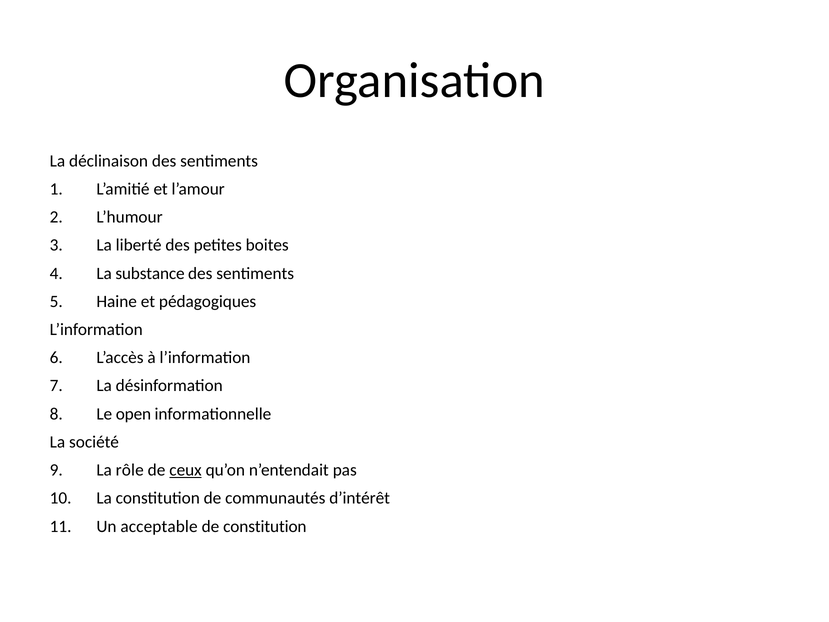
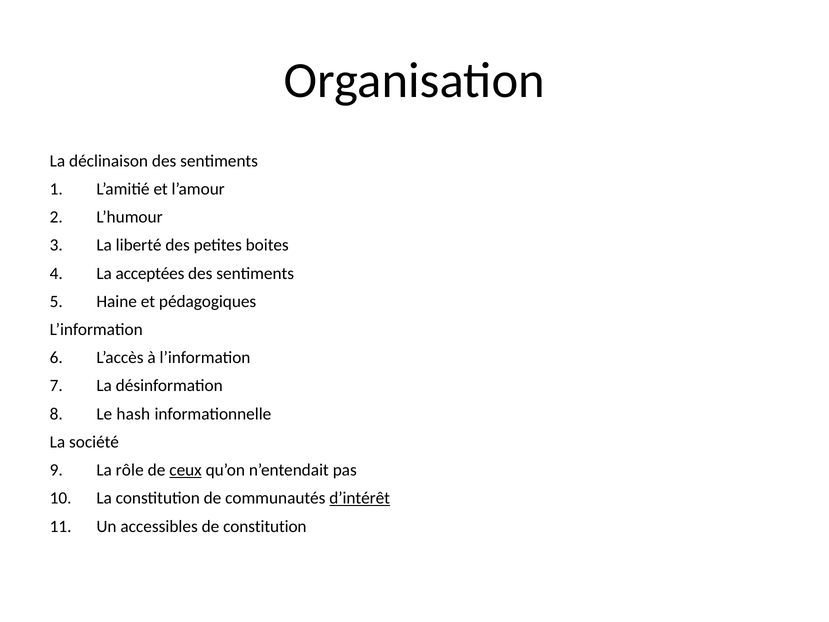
substance: substance -> acceptées (150, 273)
open: open -> hash (133, 414)
d’intérêt underline: none -> present (360, 498)
acceptable: acceptable -> accessibles (159, 526)
